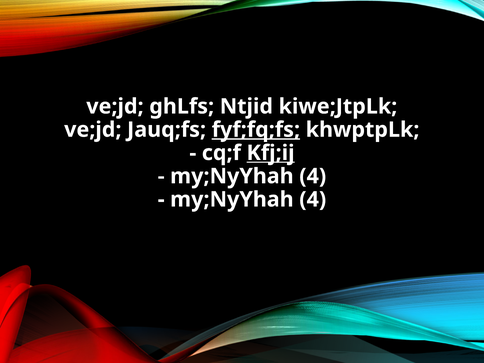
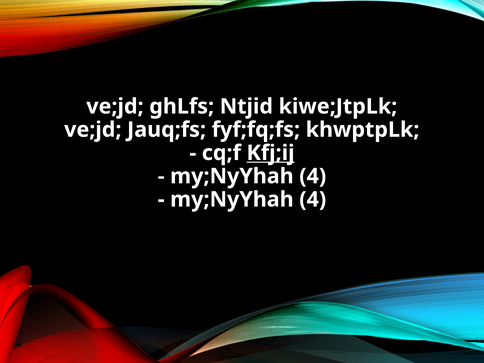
fyf;fq;fs underline: present -> none (256, 130)
